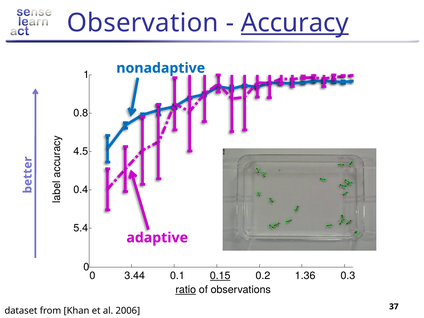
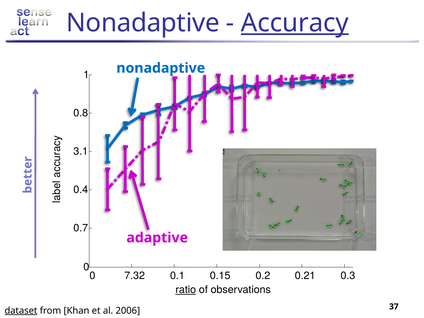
Observation: Observation -> Nonadaptive (143, 23)
4.5: 4.5 -> 3.1 (81, 151)
5.4: 5.4 -> 0.7 (81, 228)
3.44: 3.44 -> 7.32 (135, 276)
0.15 underline: present -> none (220, 276)
1.36: 1.36 -> 0.21 (305, 276)
dataset underline: none -> present (21, 311)
